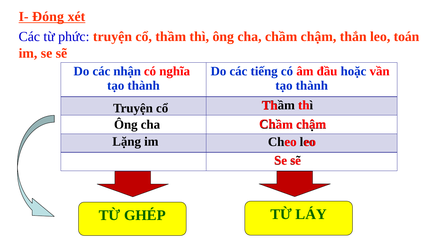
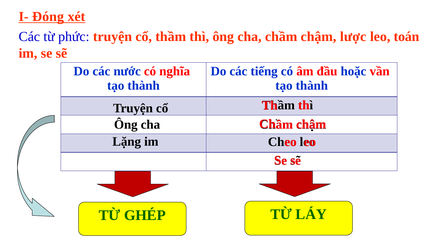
thắn: thắn -> lược (353, 37)
nhận: nhận -> nước (127, 72)
